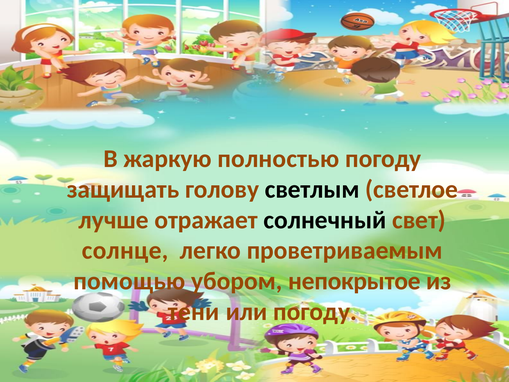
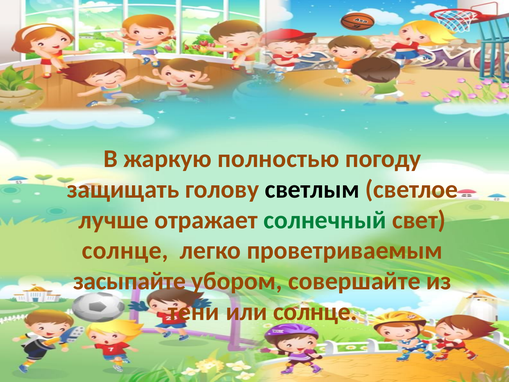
солнечный colour: black -> green (325, 220)
помощью: помощью -> засыпайте (130, 281)
непокрытое: непокрытое -> совершайте (354, 281)
или погоду: погоду -> солнце (315, 311)
